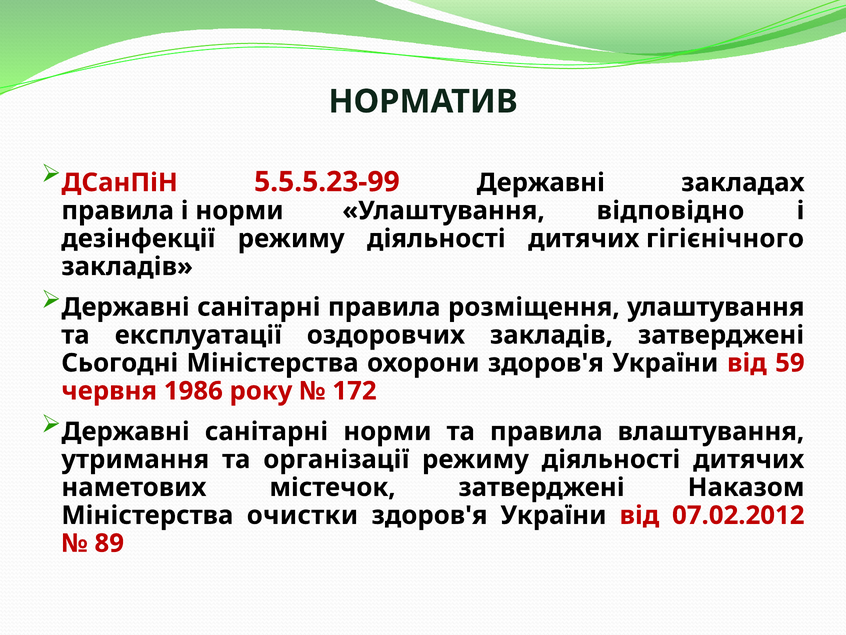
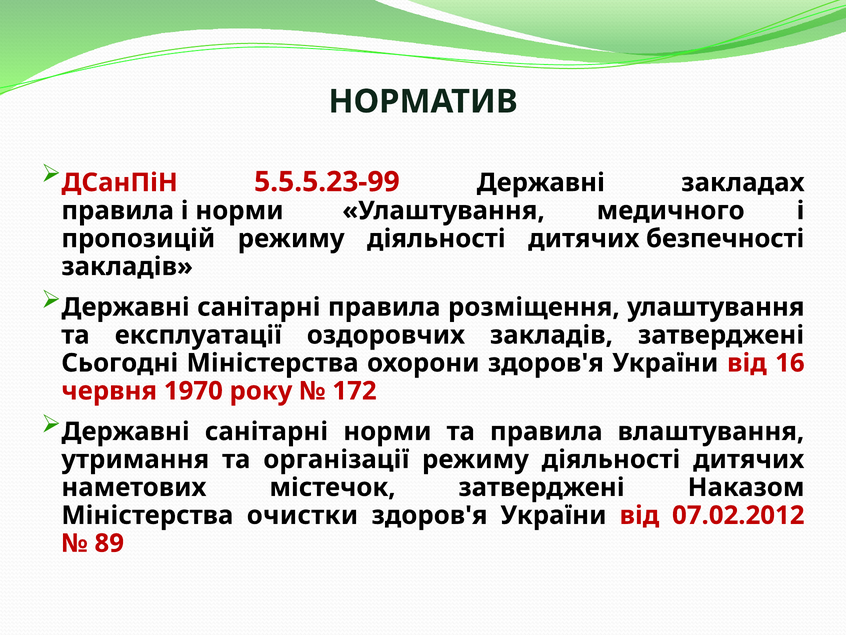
відповідно: відповідно -> медичного (671, 211)
дезінфекції: дезінфекції -> пропозицій (138, 238)
гігієнічного: гігієнічного -> безпечності (725, 238)
59: 59 -> 16 (790, 363)
1986: 1986 -> 1970 (193, 391)
